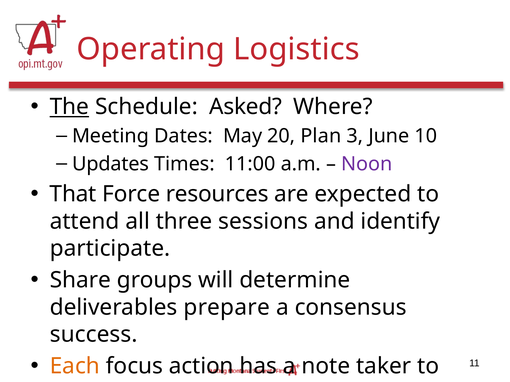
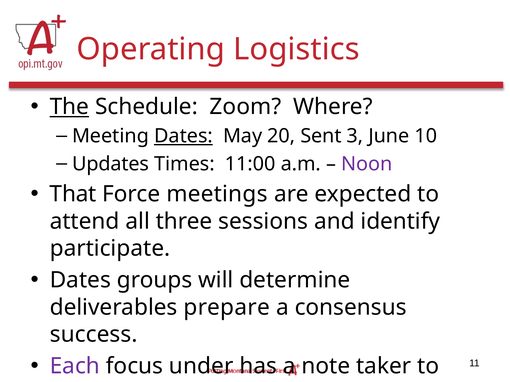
Asked: Asked -> Zoom (245, 107)
Dates underline: none -> present (183, 136)
Plan: Plan -> Sent (321, 136)
resources: resources -> meetings (217, 194)
Share: Share -> Dates (80, 280)
Each colour: orange -> purple (75, 367)
action: action -> under (201, 367)
